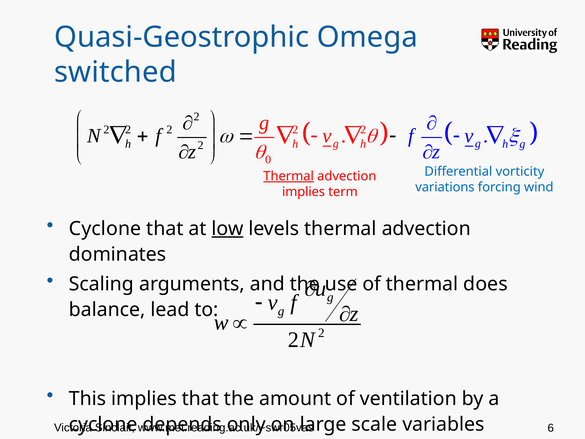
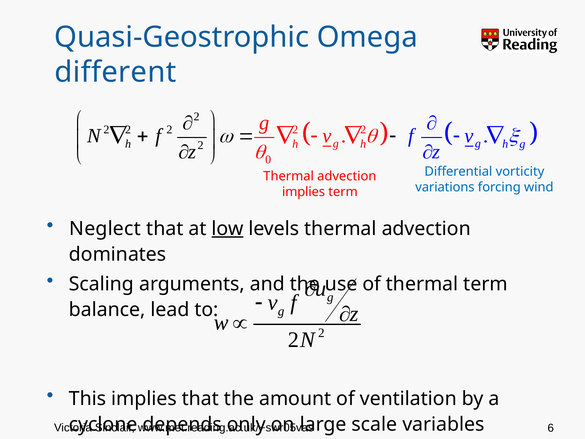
switched: switched -> different (115, 72)
Thermal underline: present -> none (289, 176)
Cyclone: Cyclone -> Neglect (105, 229)
thermal does: does -> term (486, 284)
